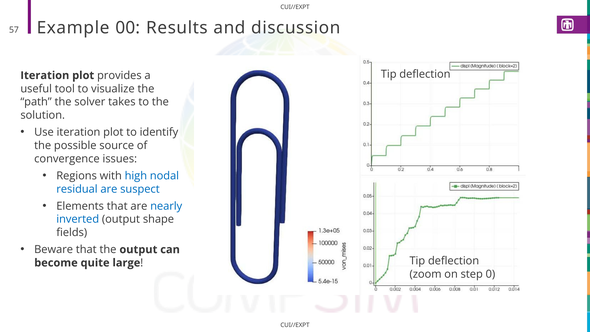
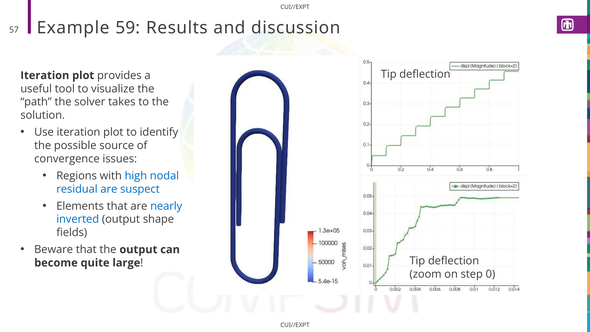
00: 00 -> 59 (128, 28)
